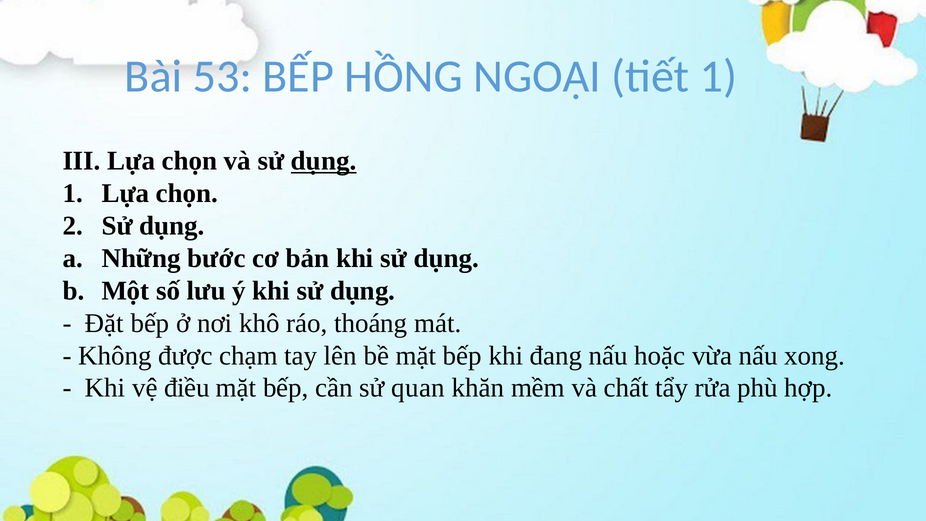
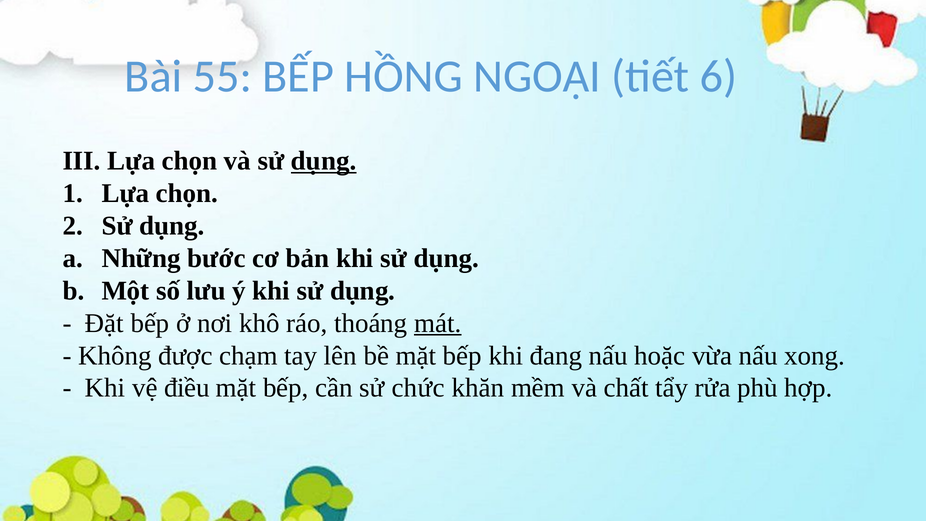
53: 53 -> 55 (222, 76)
tiết 1: 1 -> 6 (719, 76)
mát underline: none -> present (438, 323)
quan: quan -> chức (418, 388)
